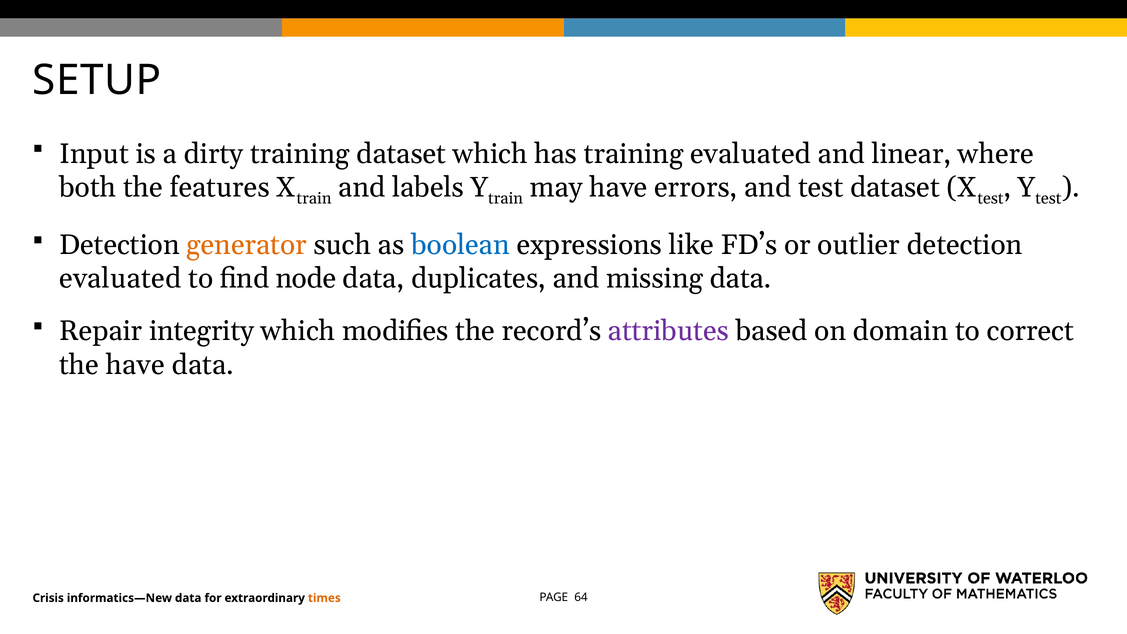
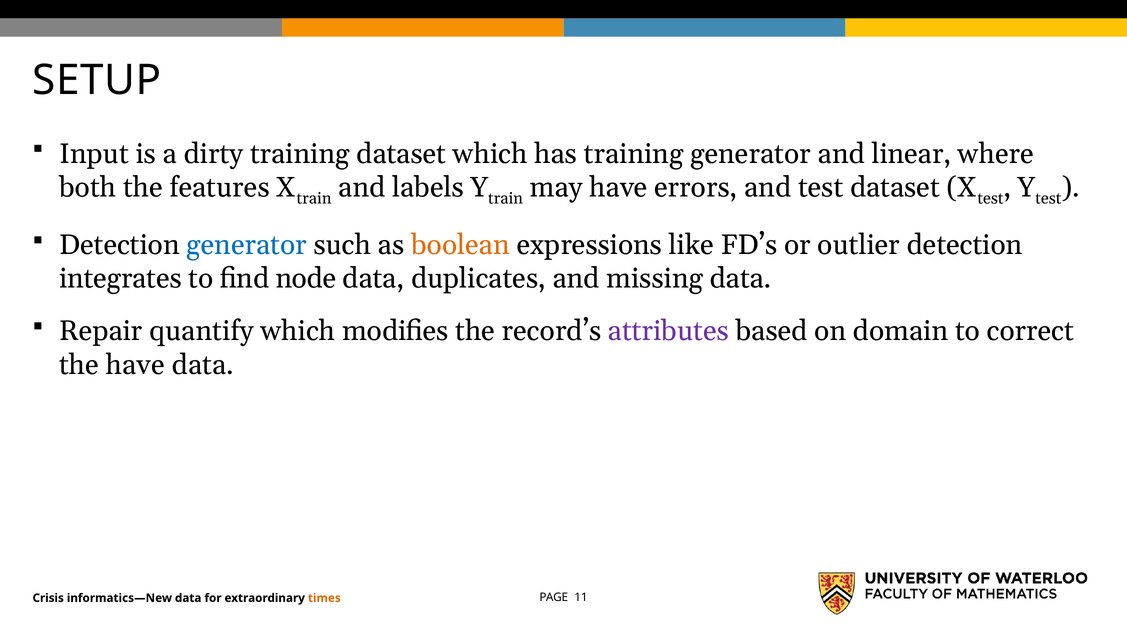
training evaluated: evaluated -> generator (751, 154)
generator colour: orange -> blue (247, 245)
boolean colour: blue -> orange (460, 245)
evaluated: evaluated -> integrates (120, 279)
integrity: integrity -> quantify (202, 331)
64: 64 -> 11 (581, 597)
